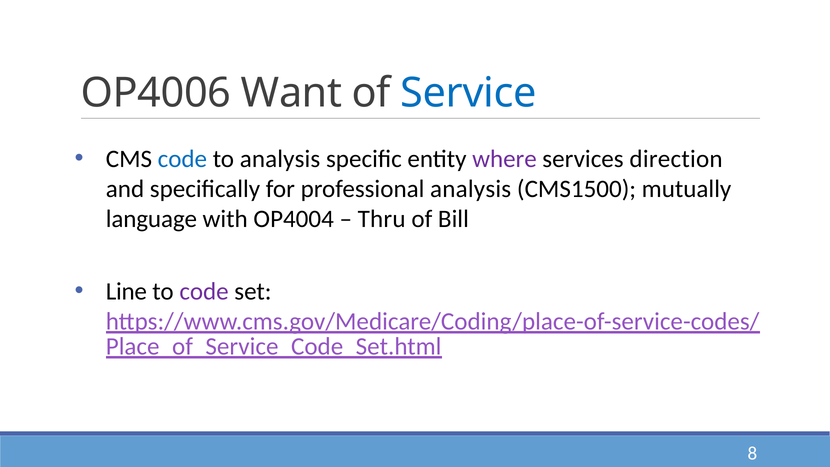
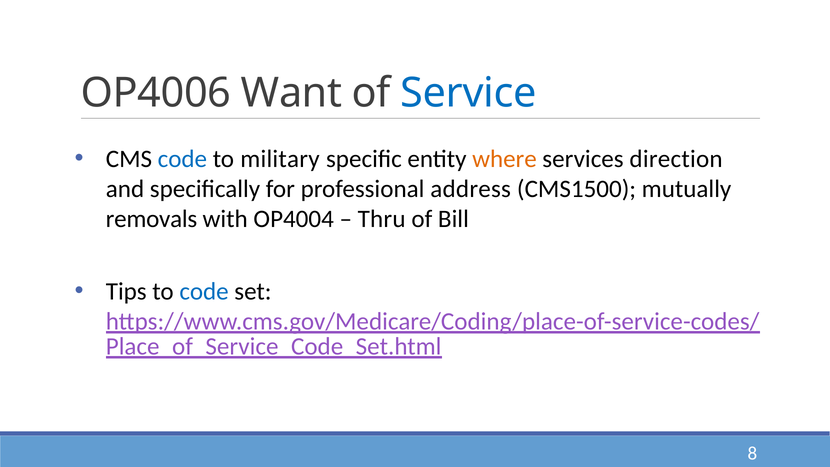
to analysis: analysis -> military (280, 159)
where colour: purple -> orange (504, 159)
professional analysis: analysis -> address (471, 189)
language: language -> removals (151, 219)
Line: Line -> Tips (126, 291)
code colour: purple -> blue (204, 291)
